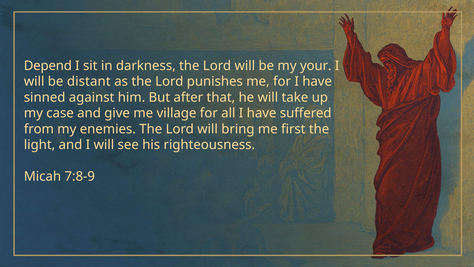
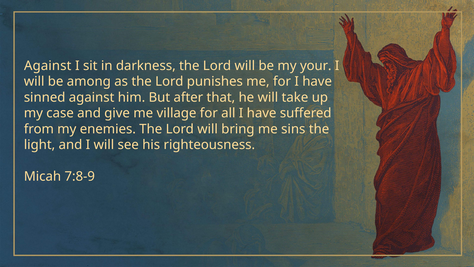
Depend: Depend -> Against (48, 66)
distant: distant -> among (89, 81)
first: first -> sins (293, 129)
